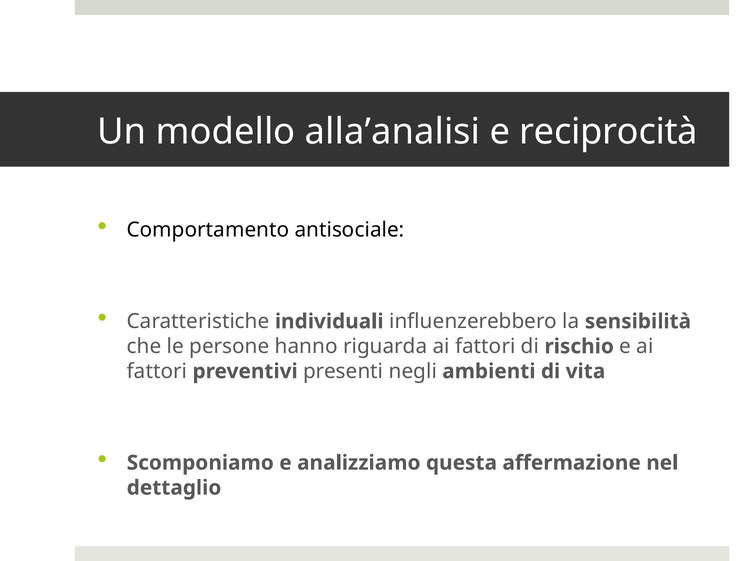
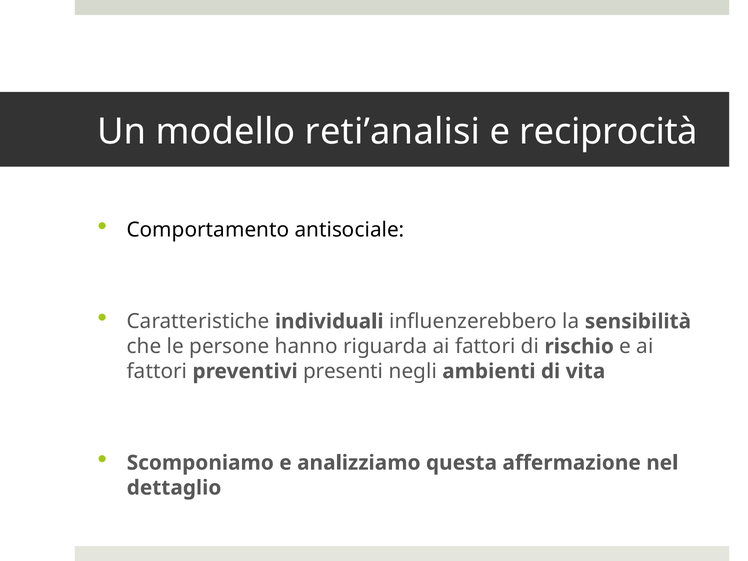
alla’analisi: alla’analisi -> reti’analisi (393, 132)
